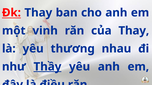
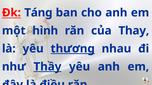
Đk Thay: Thay -> Táng (38, 13)
vinh: vinh -> hình (45, 31)
thương underline: none -> present (73, 49)
